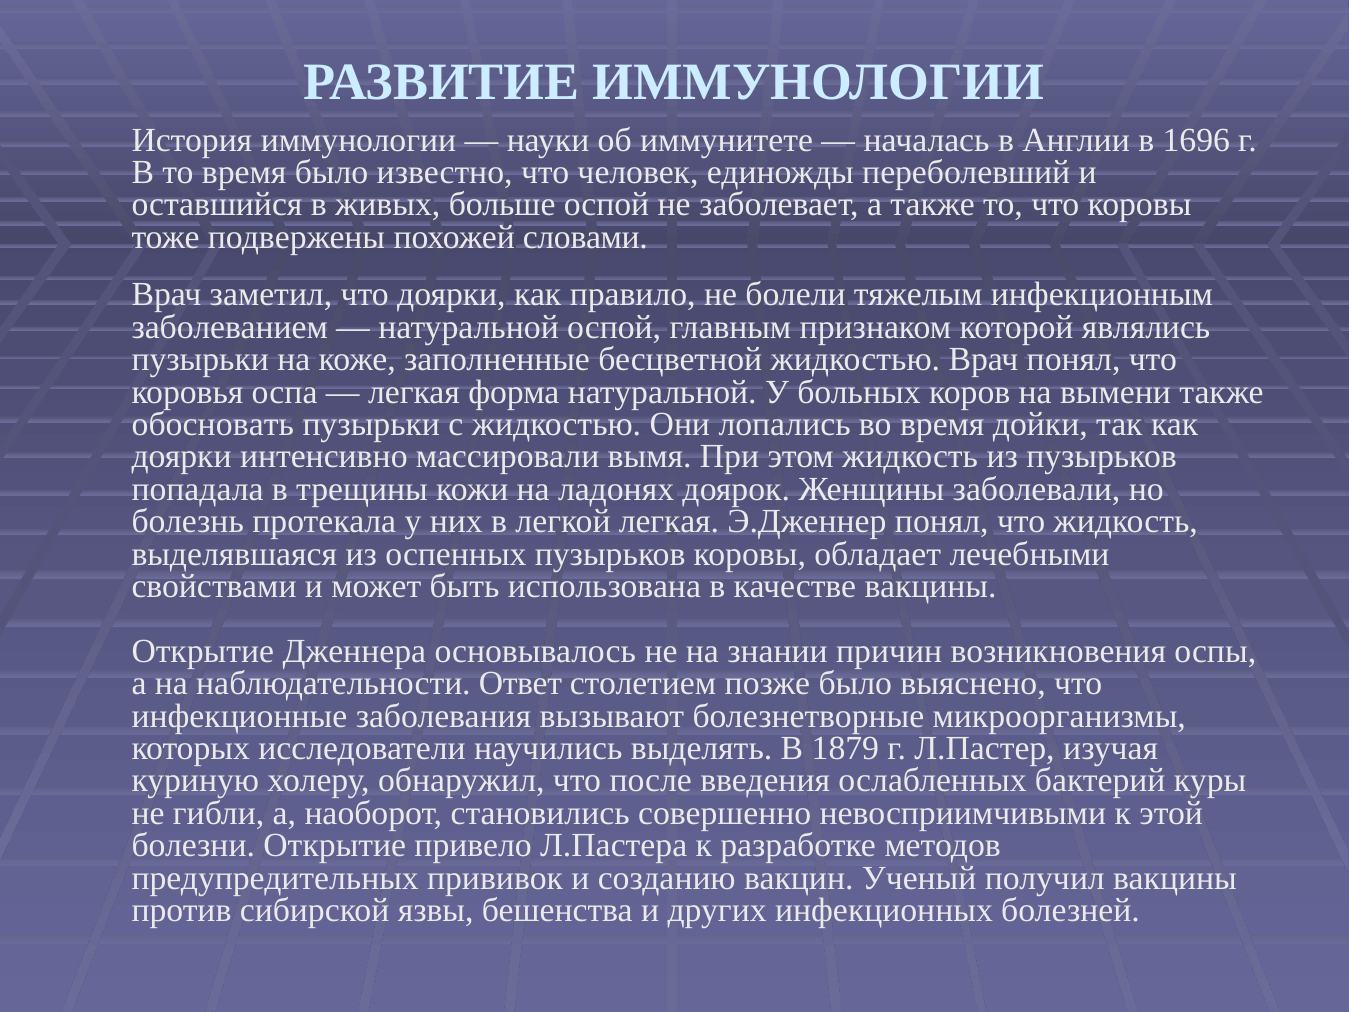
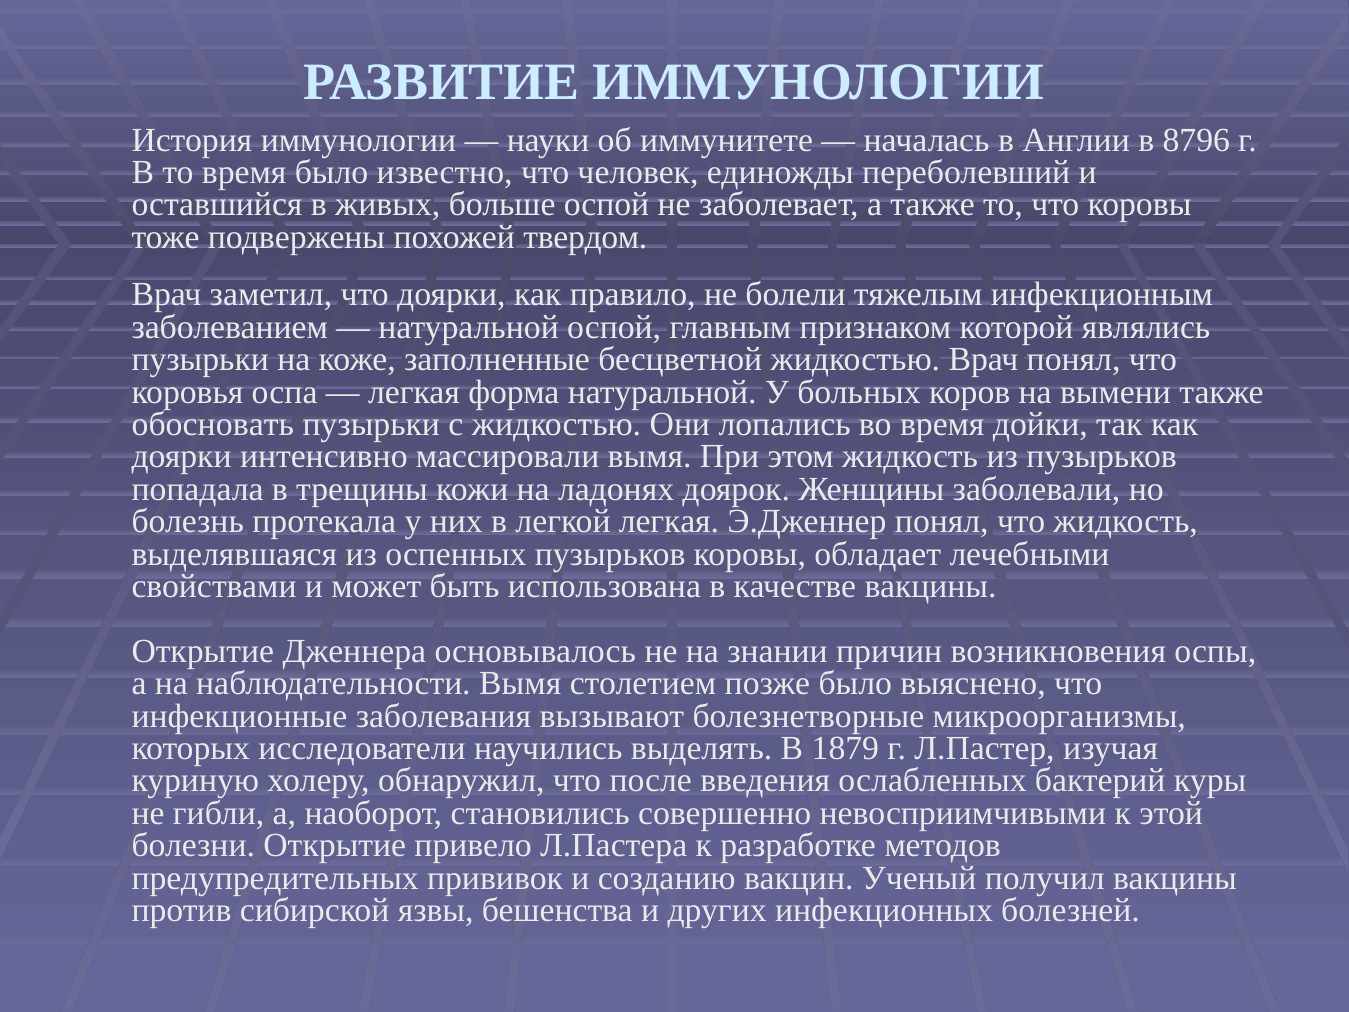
1696: 1696 -> 8796 (1196, 140)
словами: словами -> твердом (585, 237)
наблюдательности Ответ: Ответ -> Вымя (520, 683)
